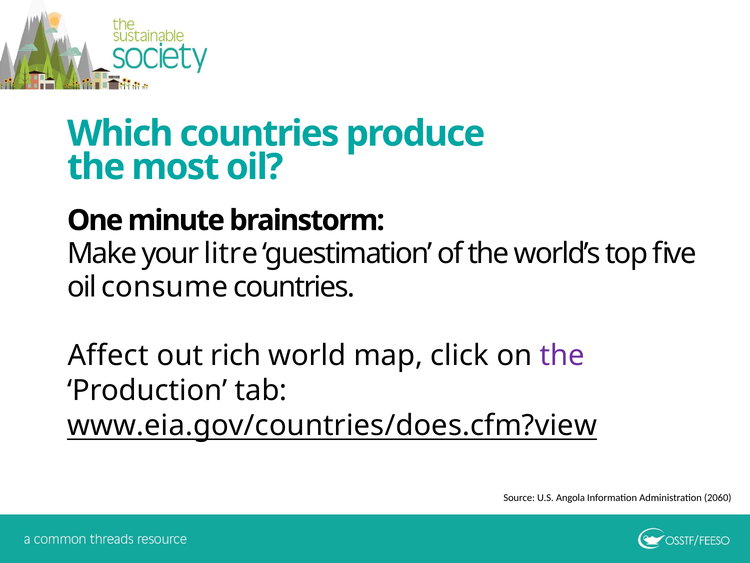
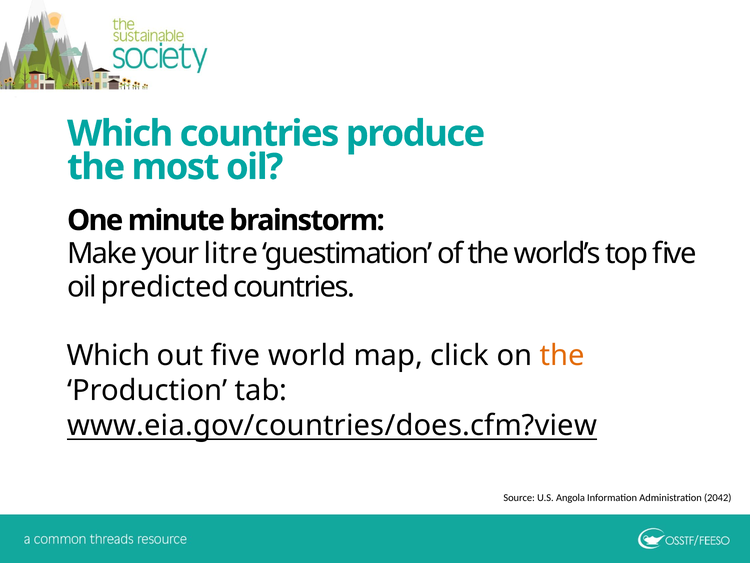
consume: consume -> predicted (165, 287)
Affect: Affect -> Which (108, 355)
out rich: rich -> five (235, 355)
the colour: purple -> orange (562, 355)
2060: 2060 -> 2042 (718, 497)
